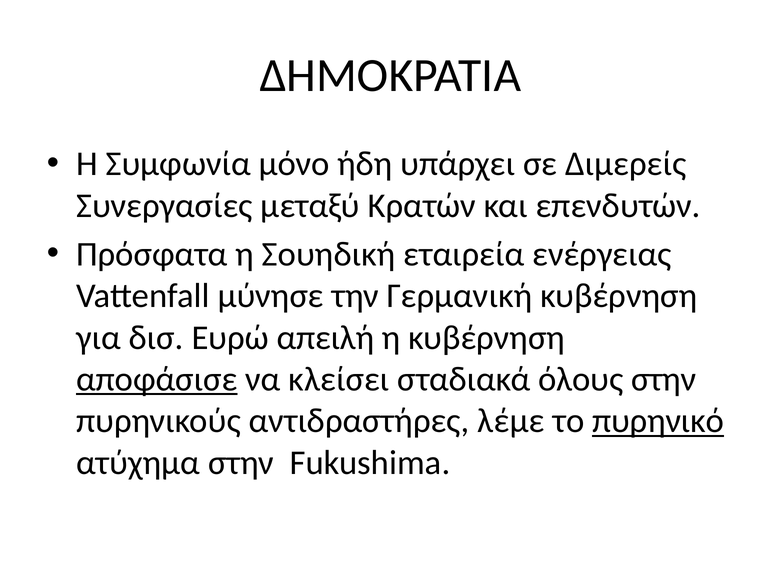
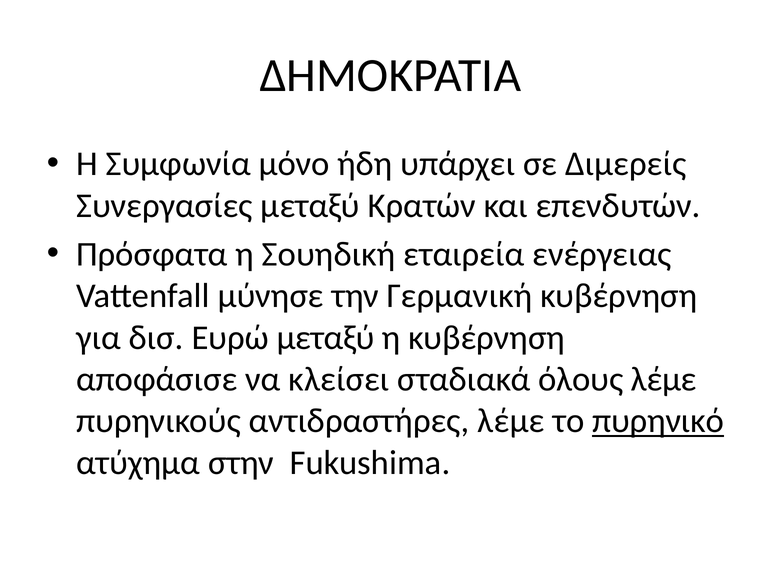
Ευρώ απειλή: απειλή -> μεταξύ (326, 337)
αποφάσισε underline: present -> none (157, 379)
όλους στην: στην -> λέμε (664, 379)
